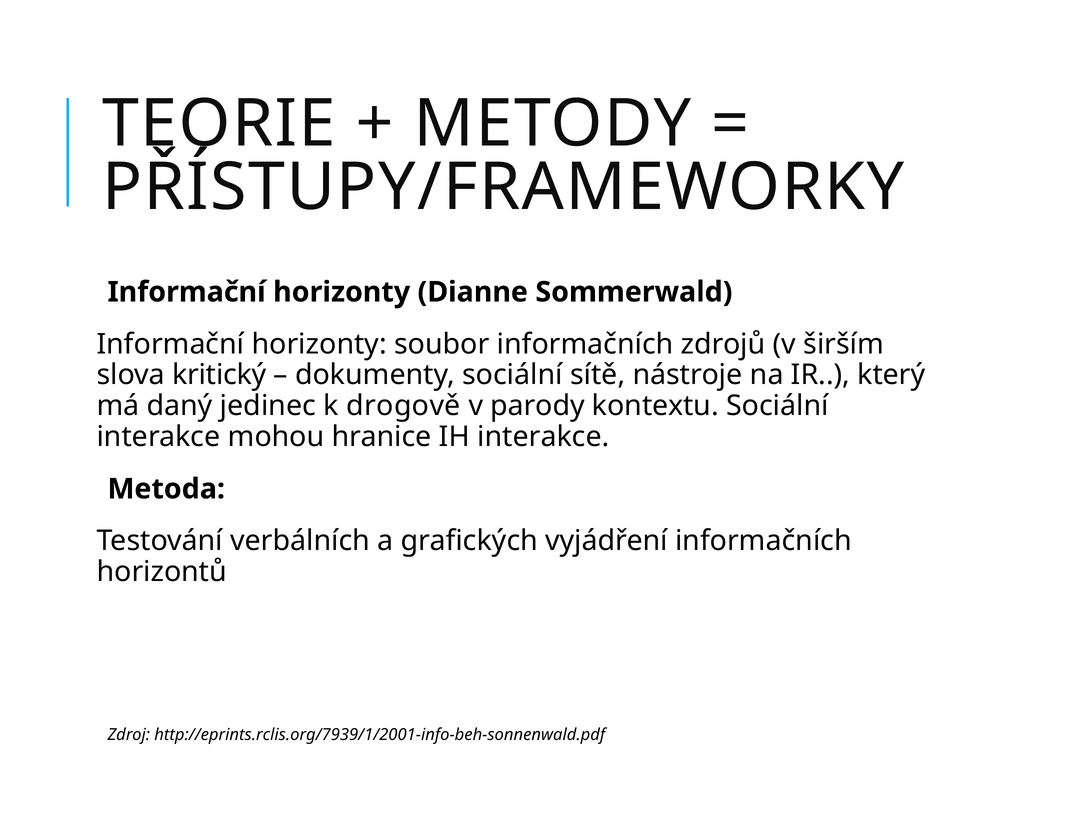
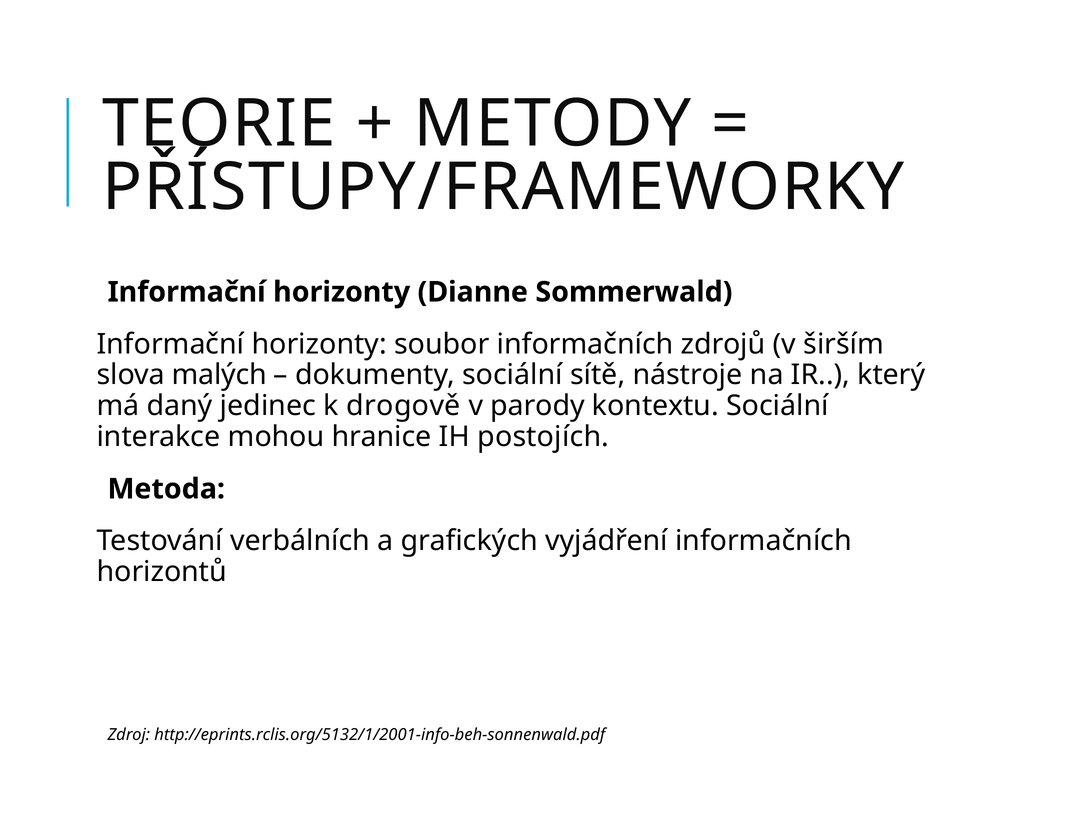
kritický: kritický -> malých (219, 375)
IH interakce: interakce -> postojích (543, 437)
http://eprints.rclis.org/7939/1/2001-info-beh-sonnenwald.pdf: http://eprints.rclis.org/7939/1/2001-info-beh-sonnenwald.pdf -> http://eprints.rclis.org/5132/1/2001-info-beh-sonnenwald.pdf (380, 735)
